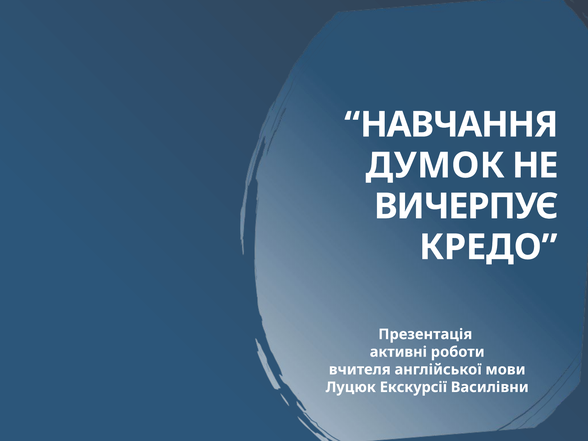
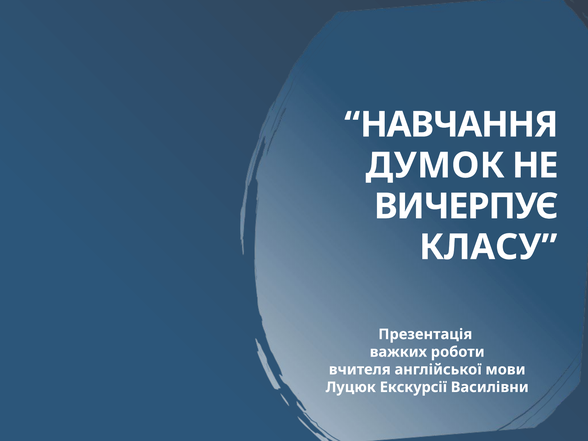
КРЕДО: КРЕДО -> КЛАСУ (488, 247)
активні: активні -> важких (398, 352)
